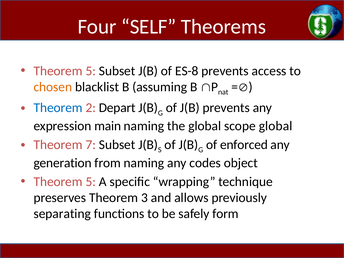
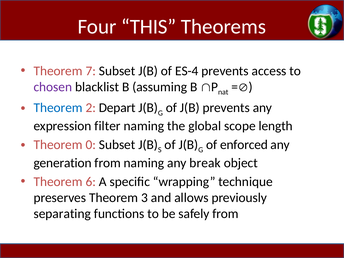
SELF: SELF -> THIS (149, 27)
5: 5 -> 7 (91, 71)
ES-8: ES-8 -> ES-4 (187, 71)
chosen colour: orange -> purple (53, 87)
main: main -> filter (108, 126)
scope global: global -> length (276, 126)
7: 7 -> 0 (91, 145)
codes: codes -> break (205, 163)
5: 5 -> 6 (91, 182)
safely form: form -> from (226, 214)
